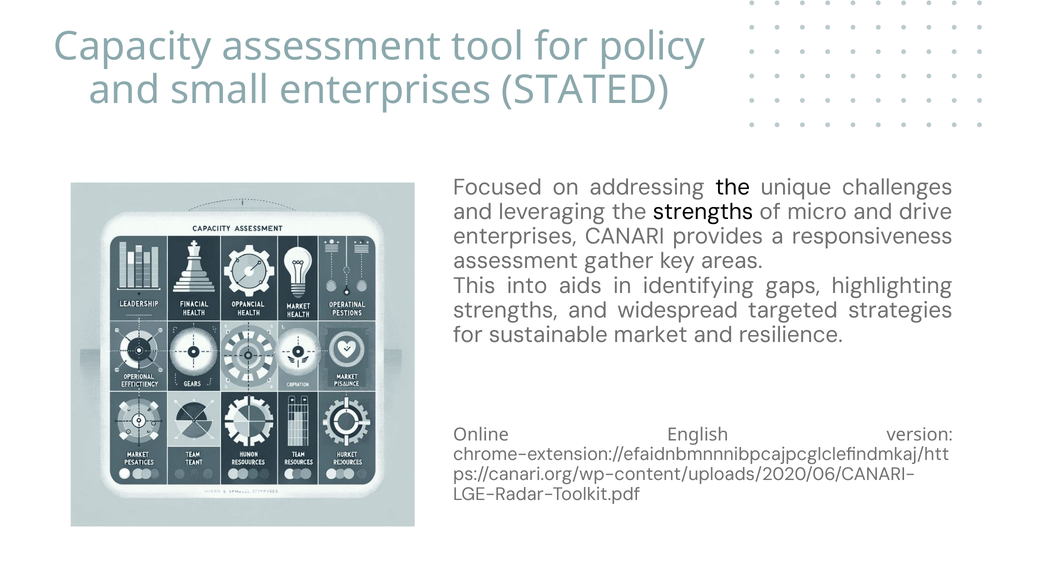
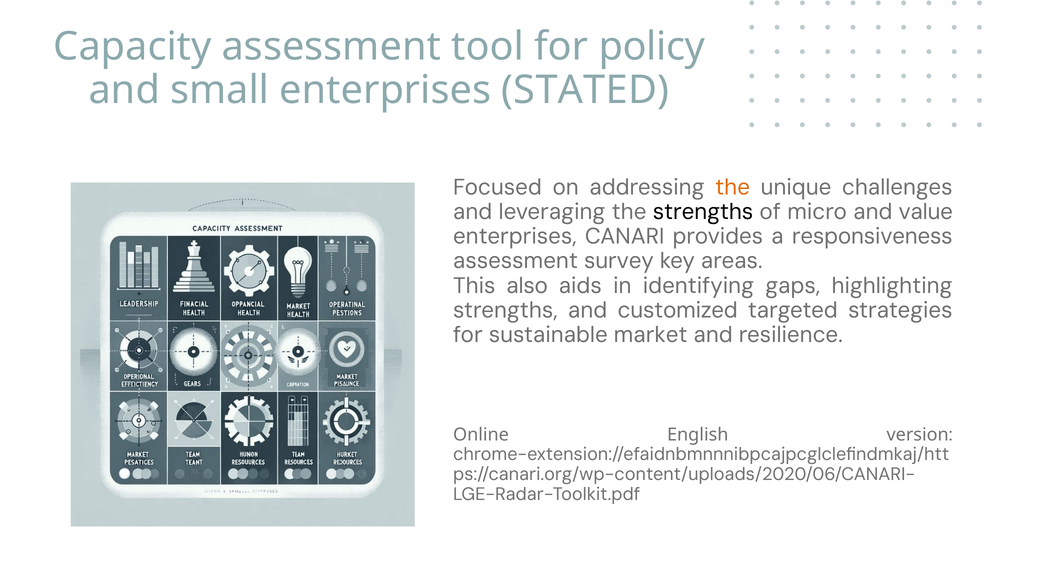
the colour: black -> orange (733, 187)
drive: drive -> value (926, 212)
gather: gather -> survey (619, 261)
into: into -> also (527, 286)
widespread: widespread -> customized (678, 311)
